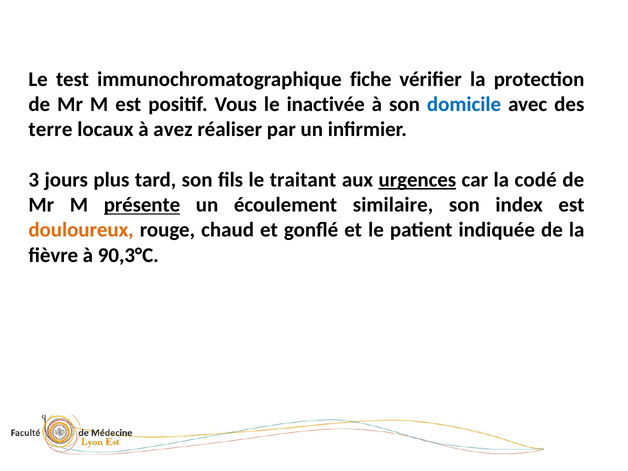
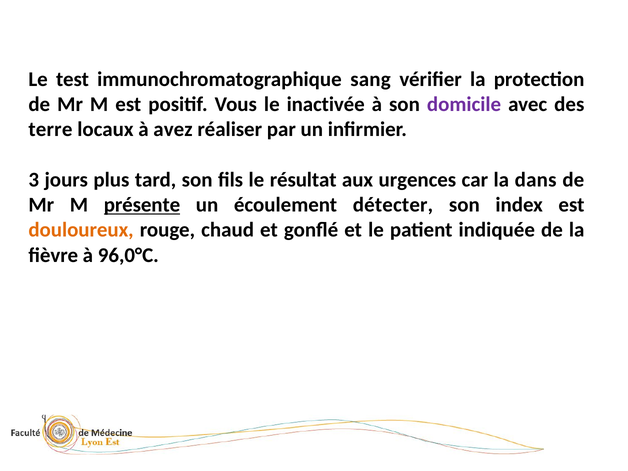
fiche: fiche -> sang (371, 79)
domicile colour: blue -> purple (464, 104)
traitant: traitant -> résultat (303, 180)
urgences underline: present -> none (417, 180)
codé: codé -> dans (536, 180)
similaire: similaire -> détecter (393, 205)
90,3°C: 90,3°C -> 96,0°C (128, 255)
